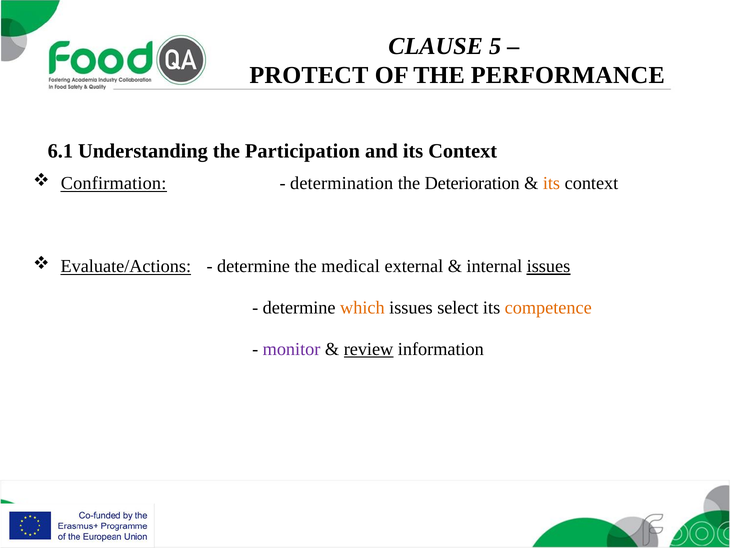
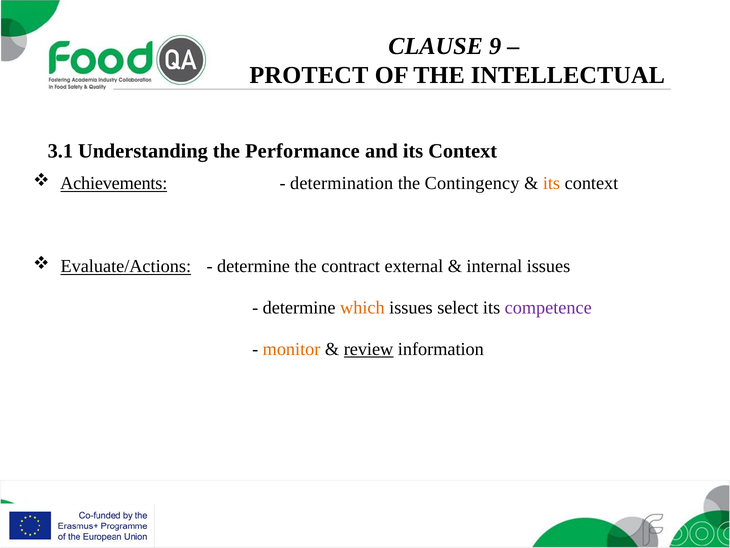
5: 5 -> 9 (495, 46)
PERFORMANCE: PERFORMANCE -> INTELLECTUAL (568, 75)
6.1: 6.1 -> 3.1 (60, 151)
Participation: Participation -> Performance (302, 151)
Confirmation: Confirmation -> Achievements (114, 183)
Deterioration: Deterioration -> Contingency (472, 183)
medical: medical -> contract (351, 266)
issues underline: present -> none (548, 266)
competence colour: orange -> purple (548, 308)
monitor colour: purple -> orange (292, 349)
